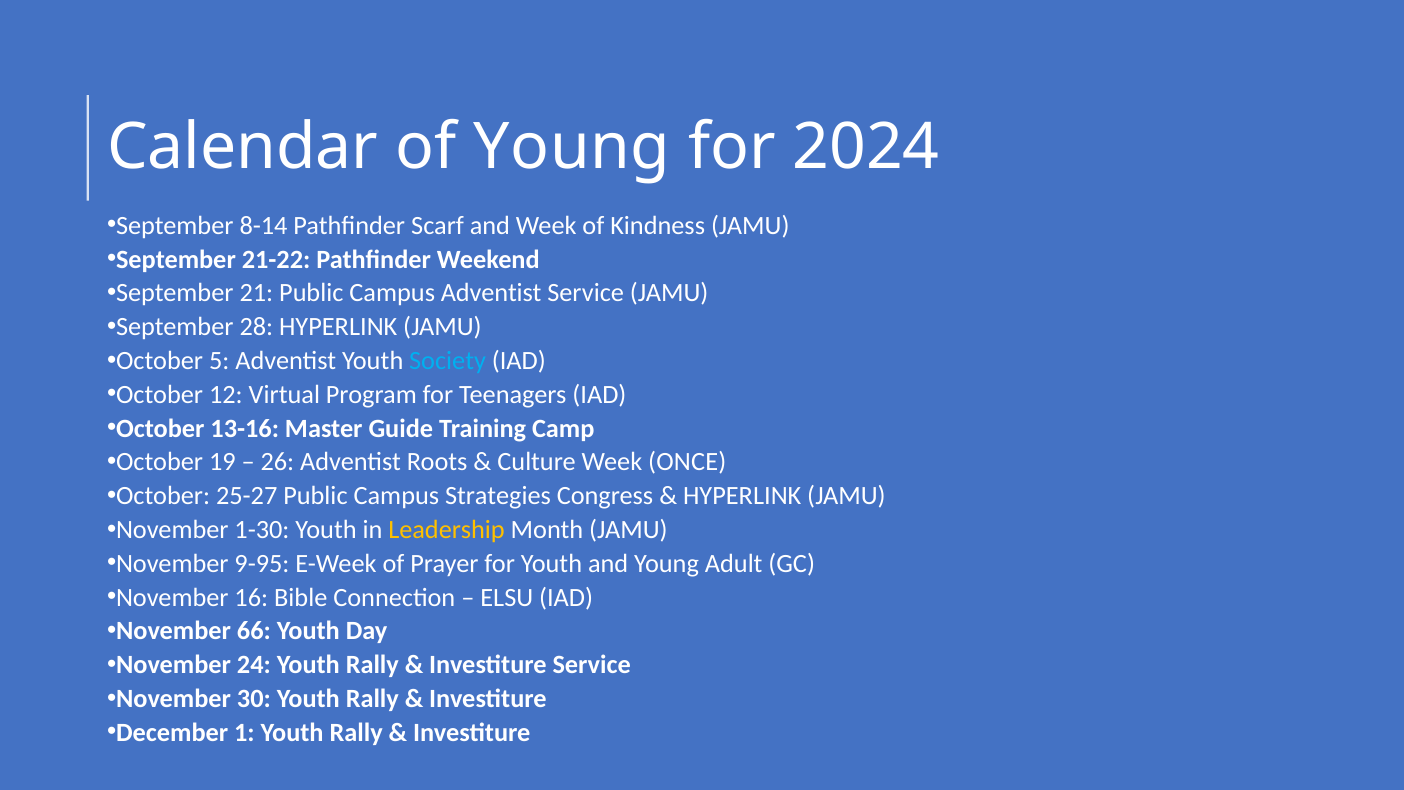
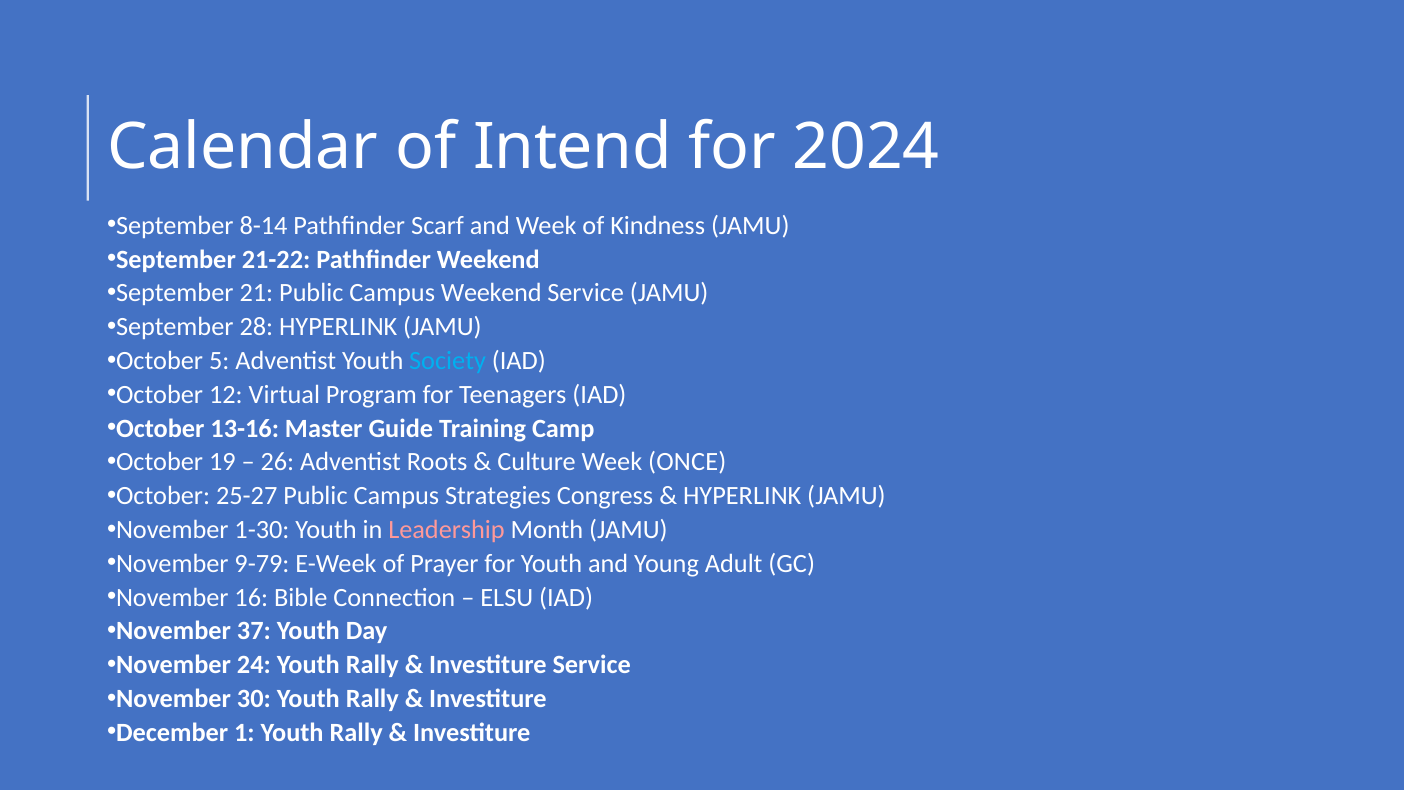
of Young: Young -> Intend (573, 147)
Campus Adventist: Adventist -> Weekend (491, 293)
Leadership colour: yellow -> pink (447, 530)
9-95: 9-95 -> 9-79 (262, 563)
66: 66 -> 37 (254, 631)
